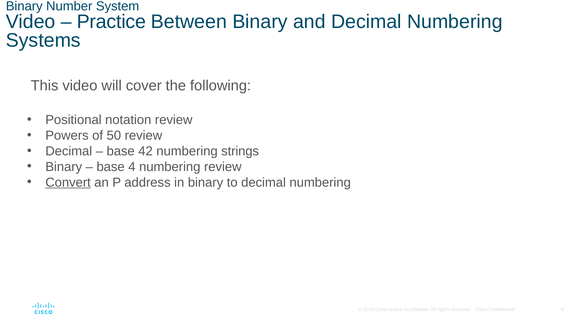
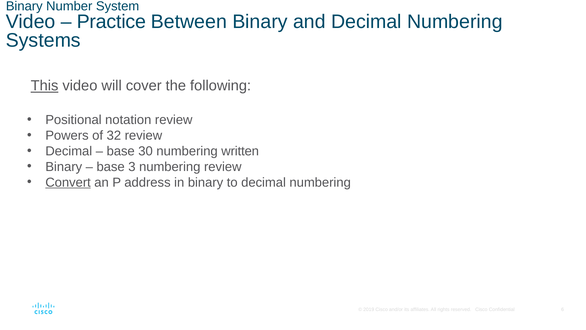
This underline: none -> present (45, 86)
50: 50 -> 32 (114, 135)
42: 42 -> 30 (146, 151)
strings: strings -> written (240, 151)
4: 4 -> 3 (132, 167)
